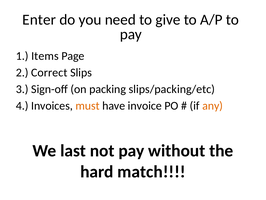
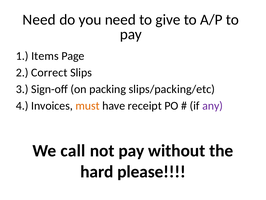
Enter: Enter -> Need (39, 20)
invoice: invoice -> receipt (145, 105)
any colour: orange -> purple (213, 105)
last: last -> call (73, 150)
match: match -> please (152, 171)
